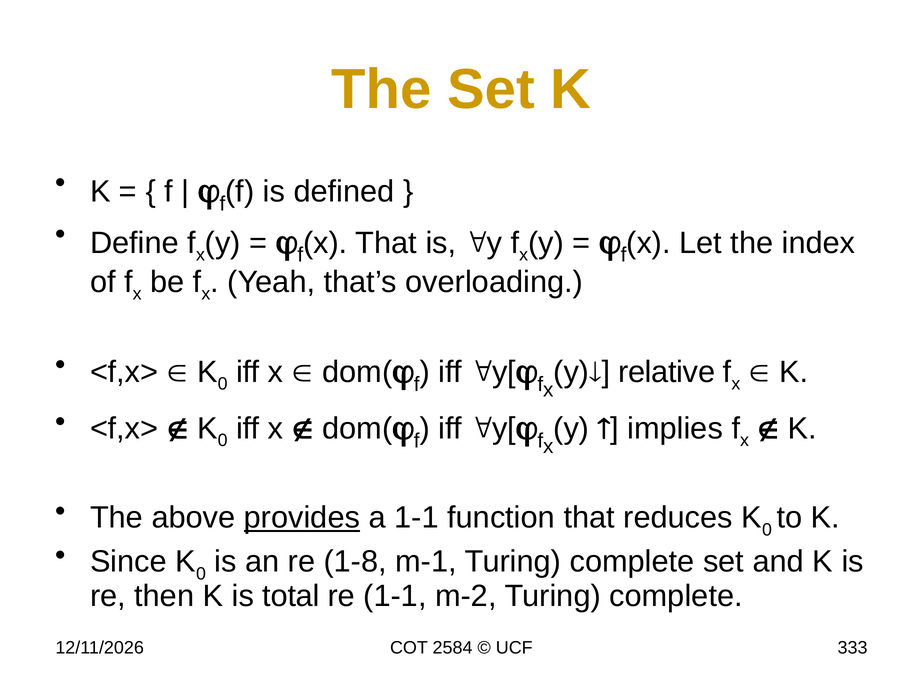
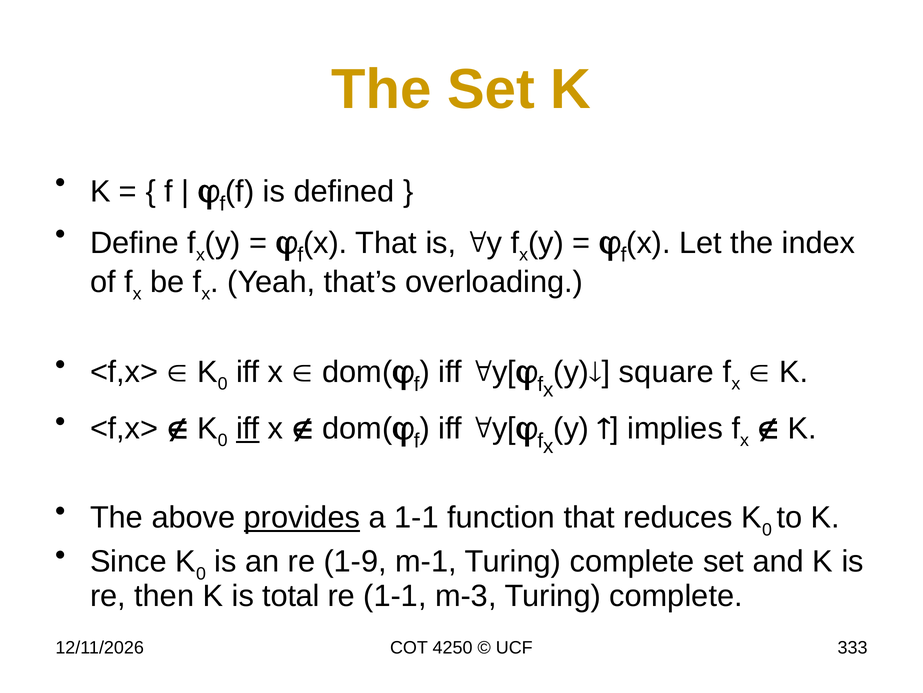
relative: relative -> square (666, 372)
iff underline: none -> present (248, 428)
1-8: 1-8 -> 1-9 (355, 561)
m-2: m-2 -> m-3 (466, 595)
2584: 2584 -> 4250 (453, 647)
